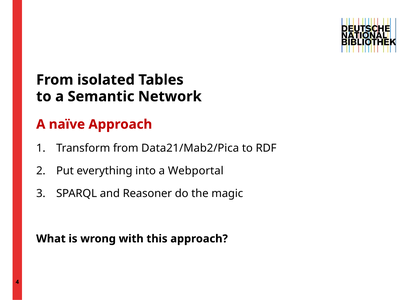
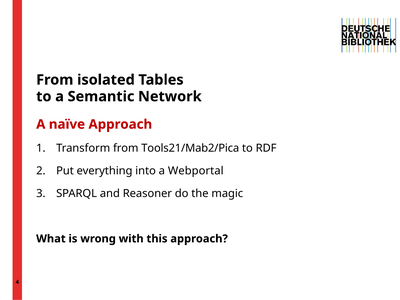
Data21/Mab2/Pica: Data21/Mab2/Pica -> Tools21/Mab2/Pica (190, 148)
